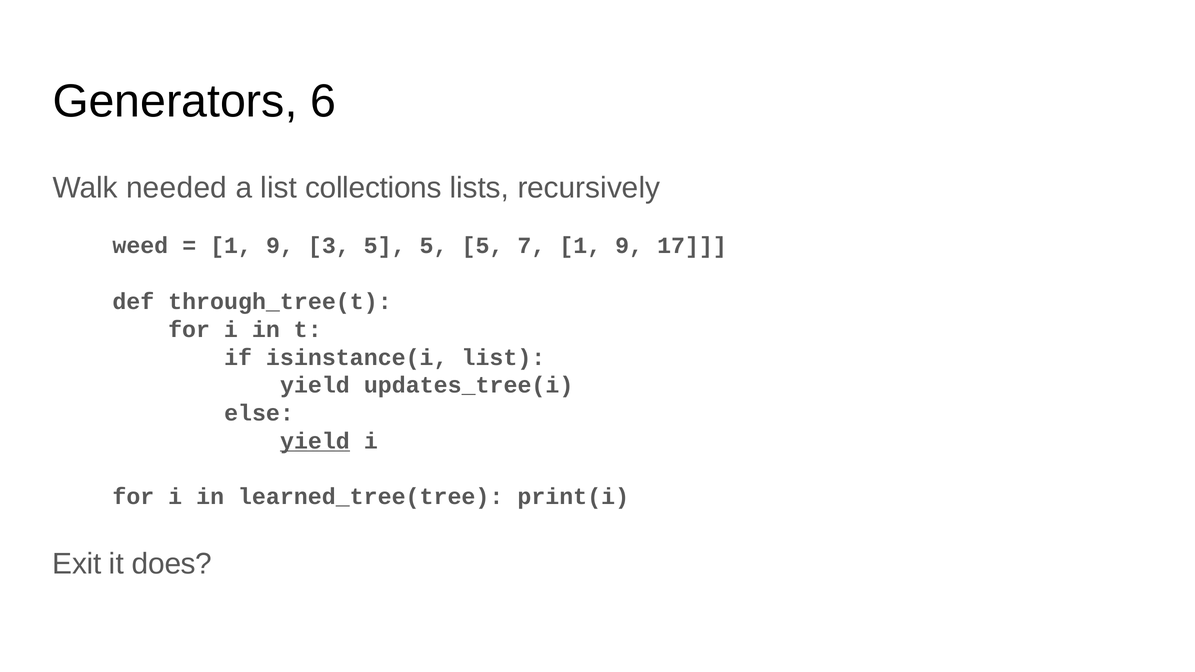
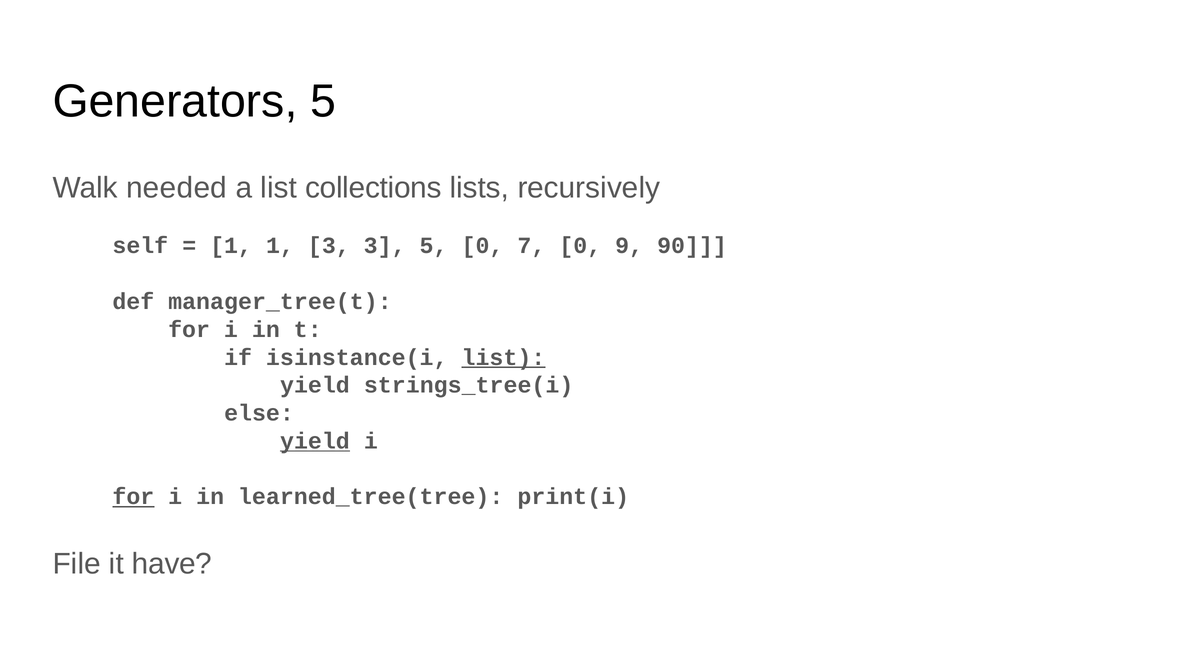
Generators 6: 6 -> 5 (323, 101)
weed: weed -> self (140, 246)
9: 9 -> 1 (280, 246)
3 5: 5 -> 3 (385, 246)
5: 5 -> 0 (482, 246)
7 1: 1 -> 0 (580, 246)
17: 17 -> 90 (692, 246)
through_tree(t: through_tree(t -> manager_tree(t (280, 302)
list underline: none -> present (503, 357)
updates_tree(i: updates_tree(i -> strings_tree(i (469, 385)
for underline: none -> present (133, 497)
Exit: Exit -> File (77, 564)
does: does -> have (172, 564)
